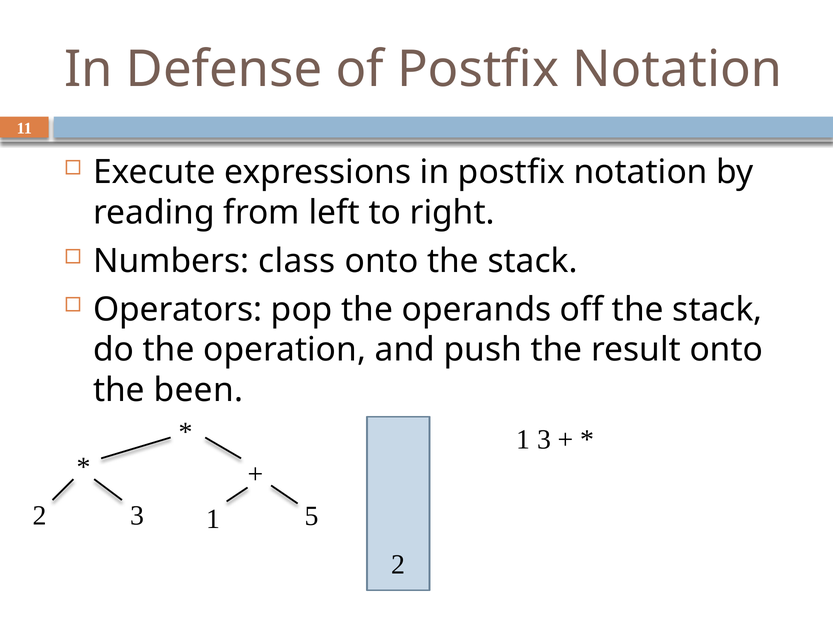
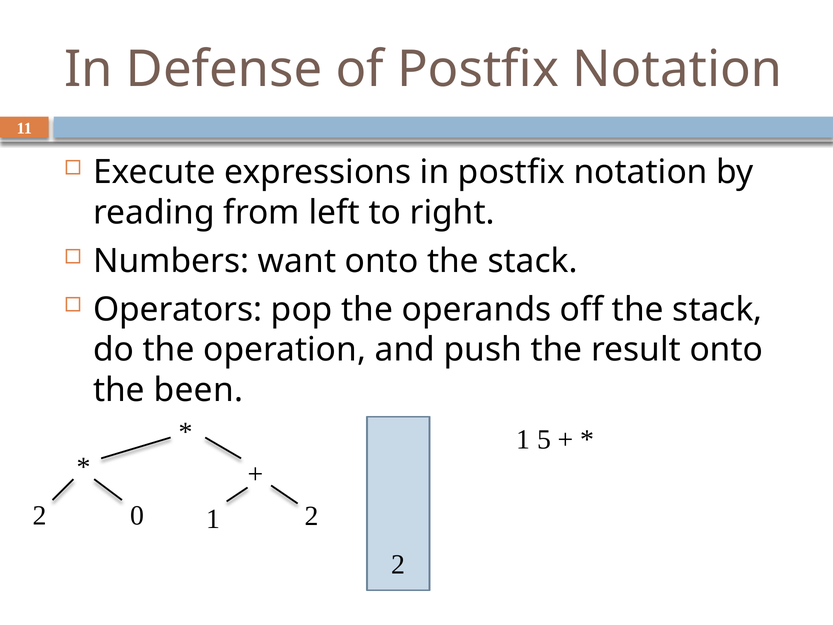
class: class -> want (297, 261)
1 3: 3 -> 5 (544, 439)
2 3: 3 -> 0 (137, 515)
1 5: 5 -> 2 (312, 516)
